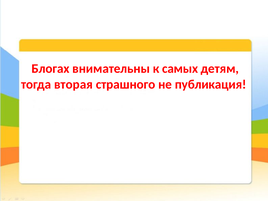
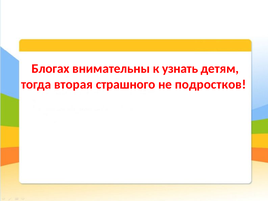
самых: самых -> узнать (180, 69)
публикация: публикация -> подростков (210, 84)
